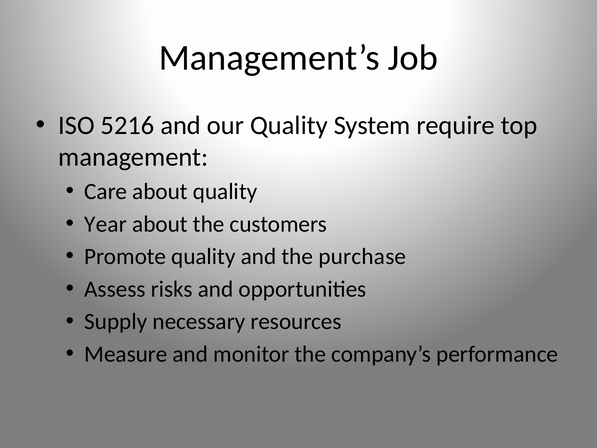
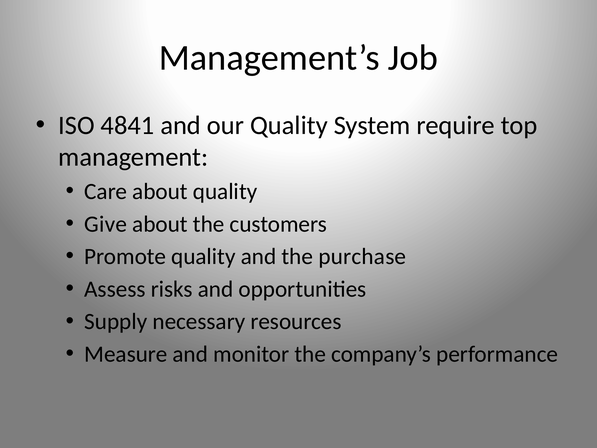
5216: 5216 -> 4841 (127, 125)
Year: Year -> Give (106, 224)
